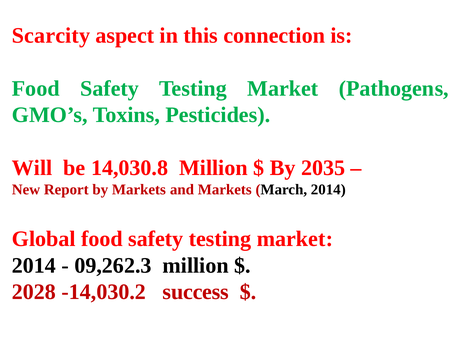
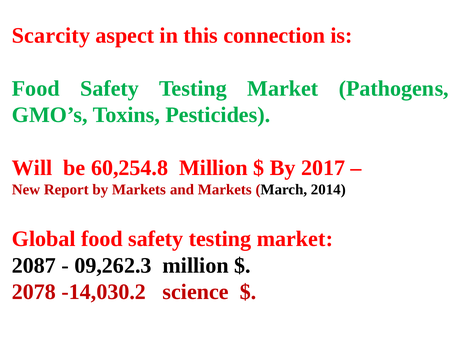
14,030.8: 14,030.8 -> 60,254.8 (130, 168)
2035: 2035 -> 2017 (323, 168)
2014: 2014 -> 2087 (34, 265)
2028: 2028 -> 2078 (34, 292)
success: success -> science (196, 292)
